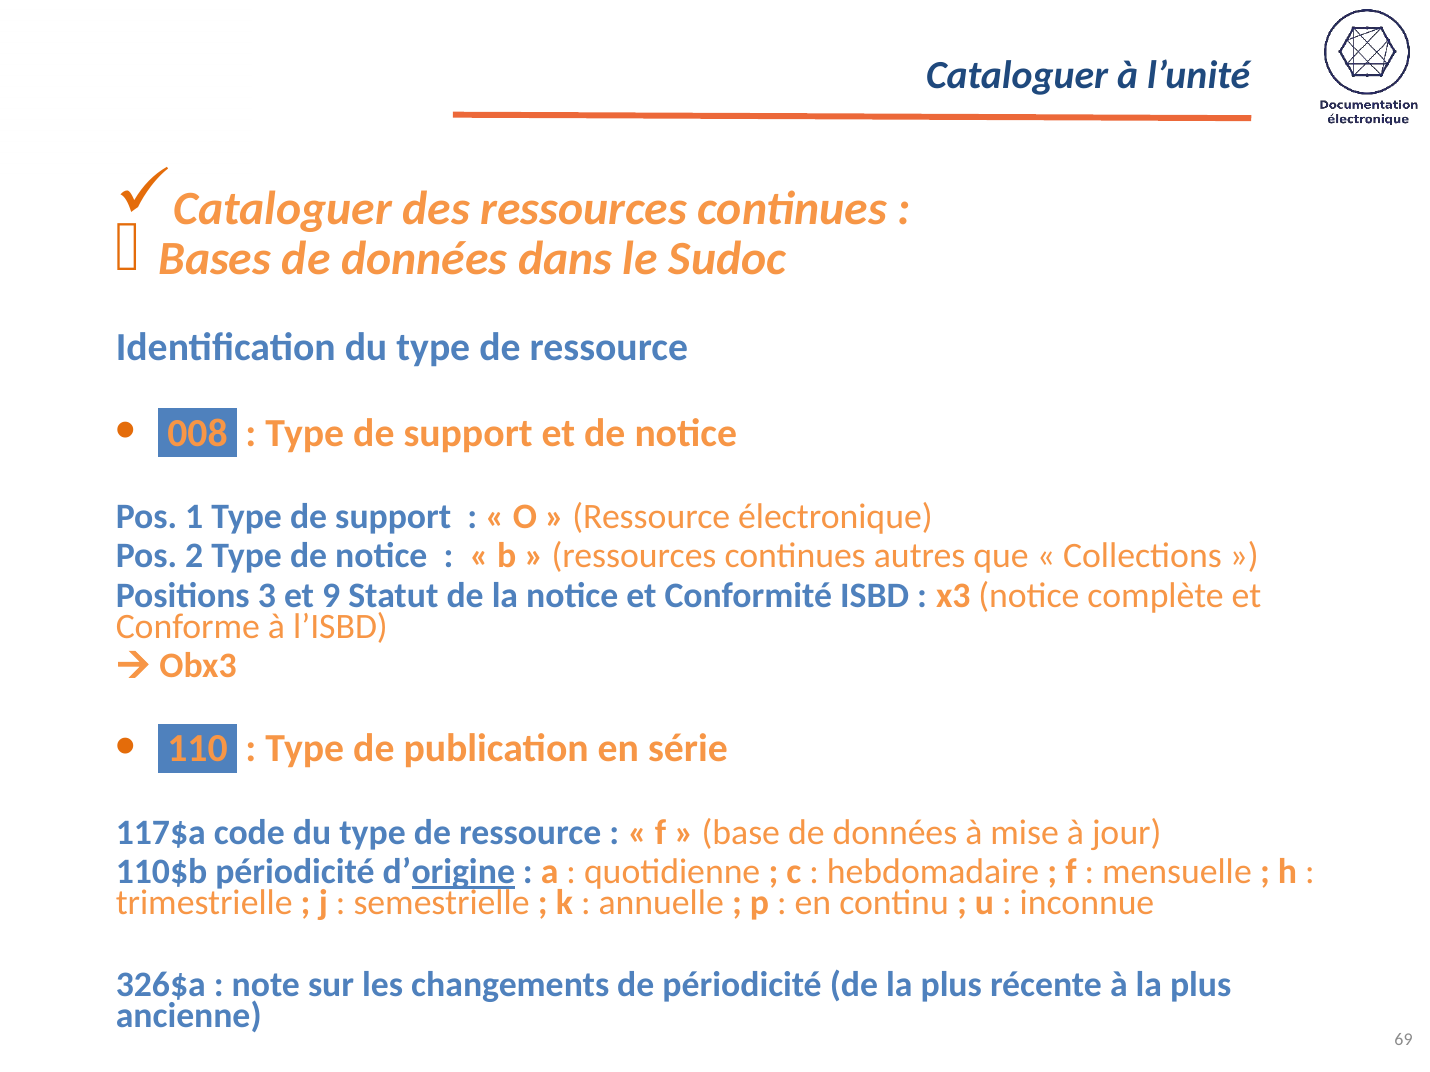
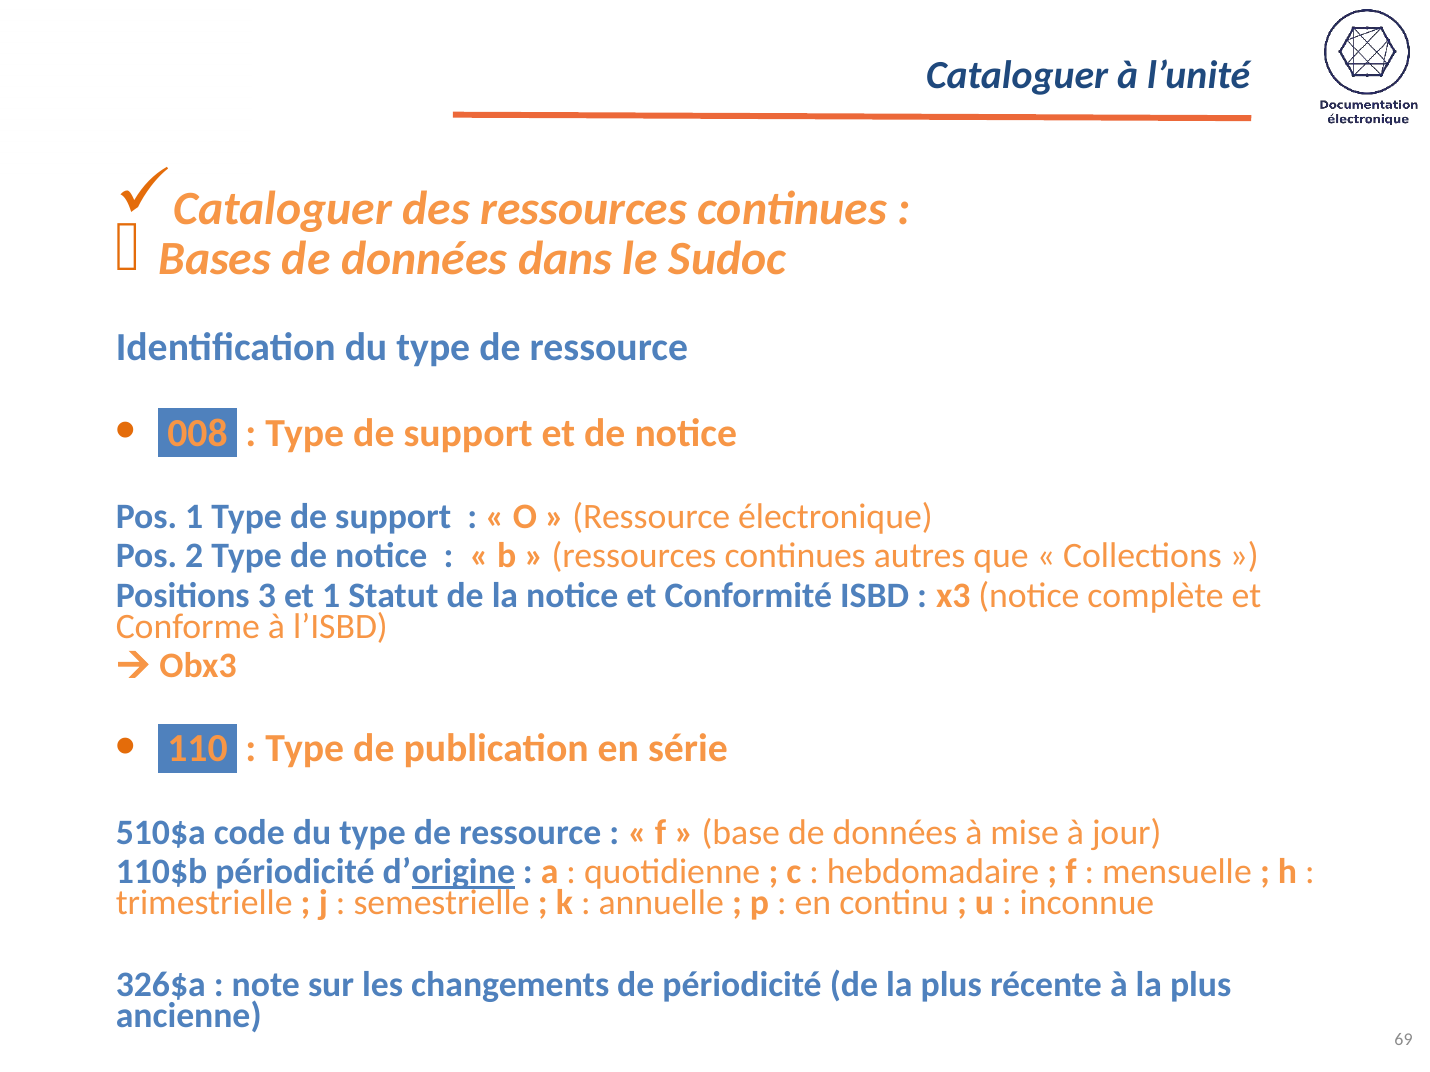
et 9: 9 -> 1 (331, 596)
117$a: 117$a -> 510$a (161, 833)
